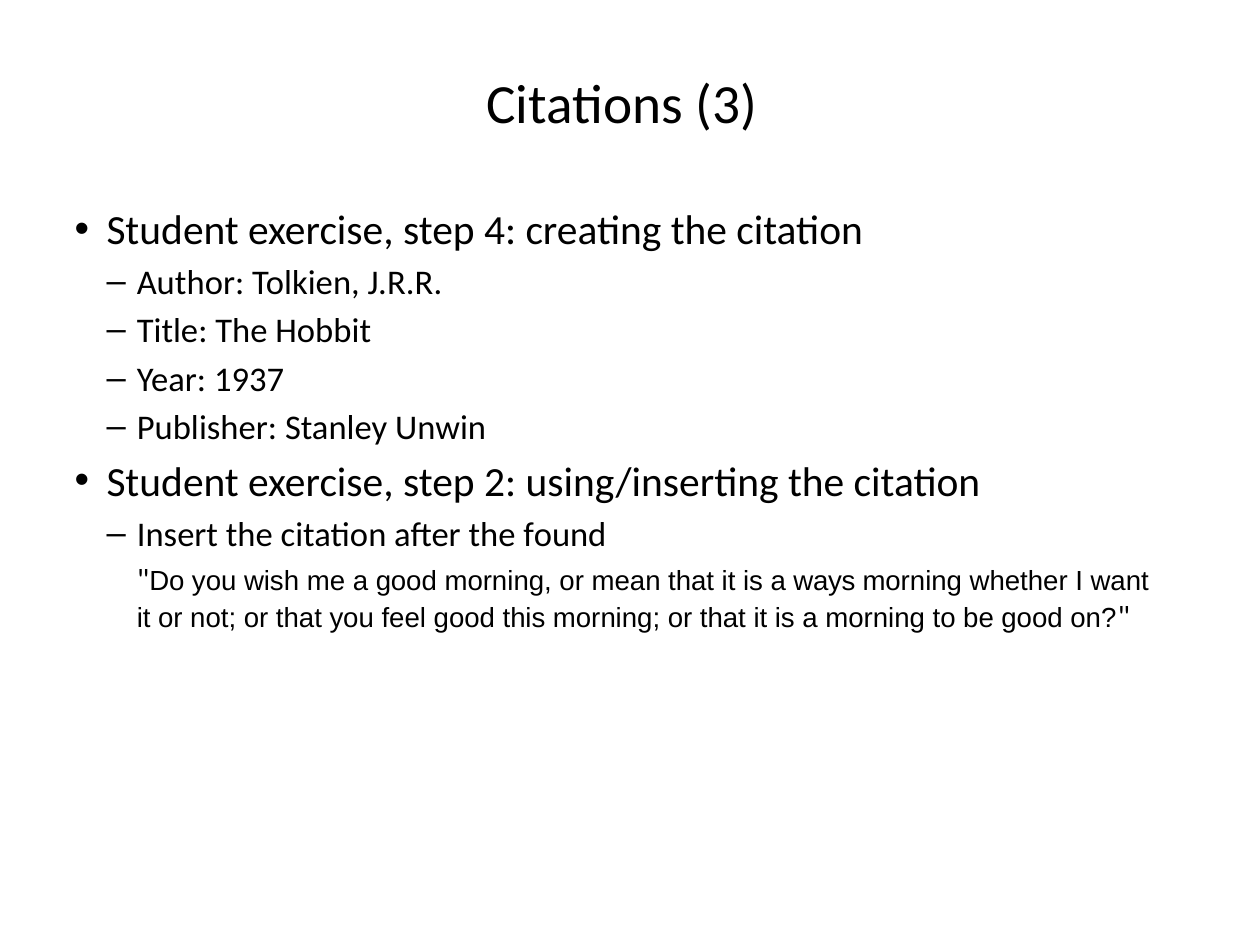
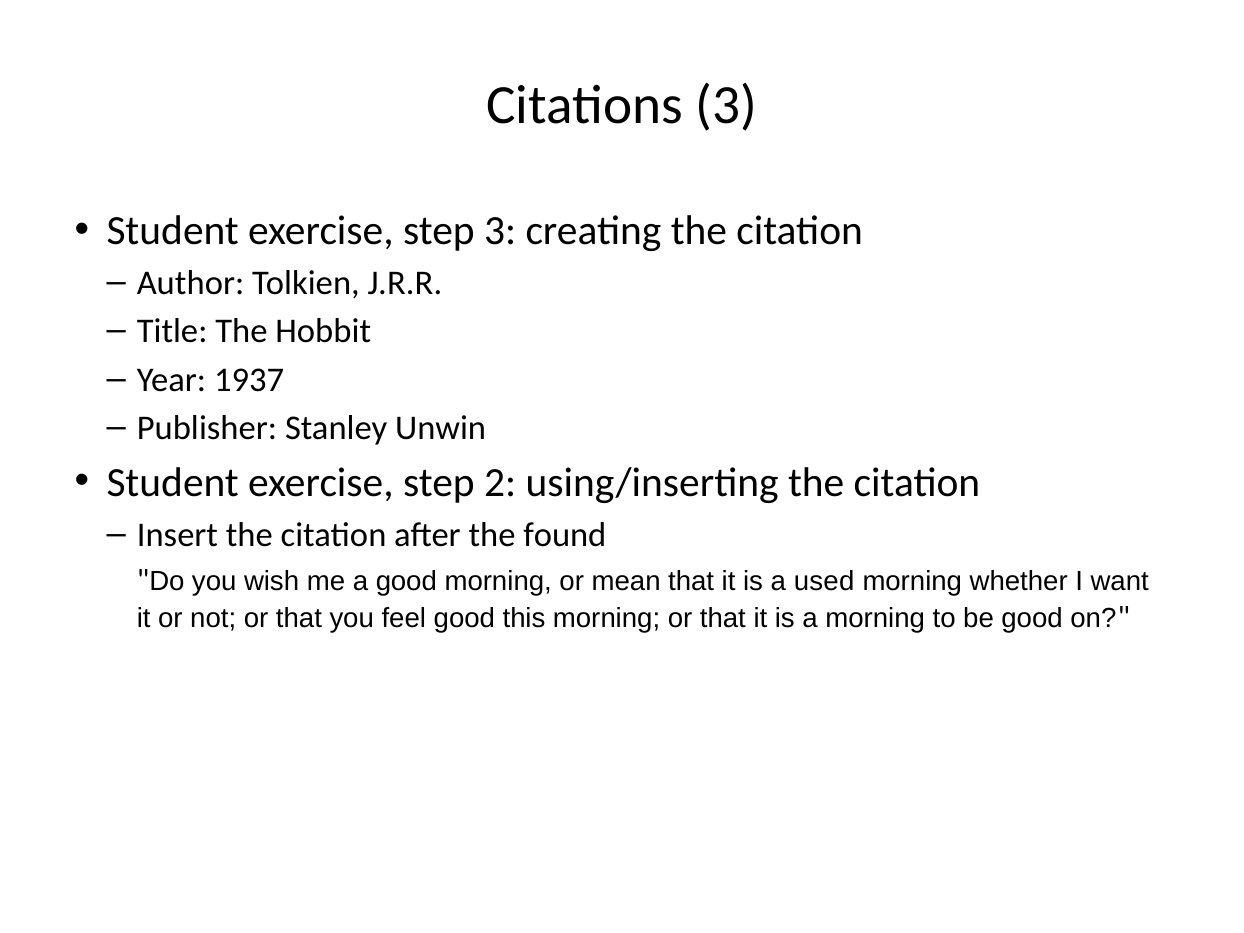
step 4: 4 -> 3 (500, 231)
ways: ways -> used (824, 581)
